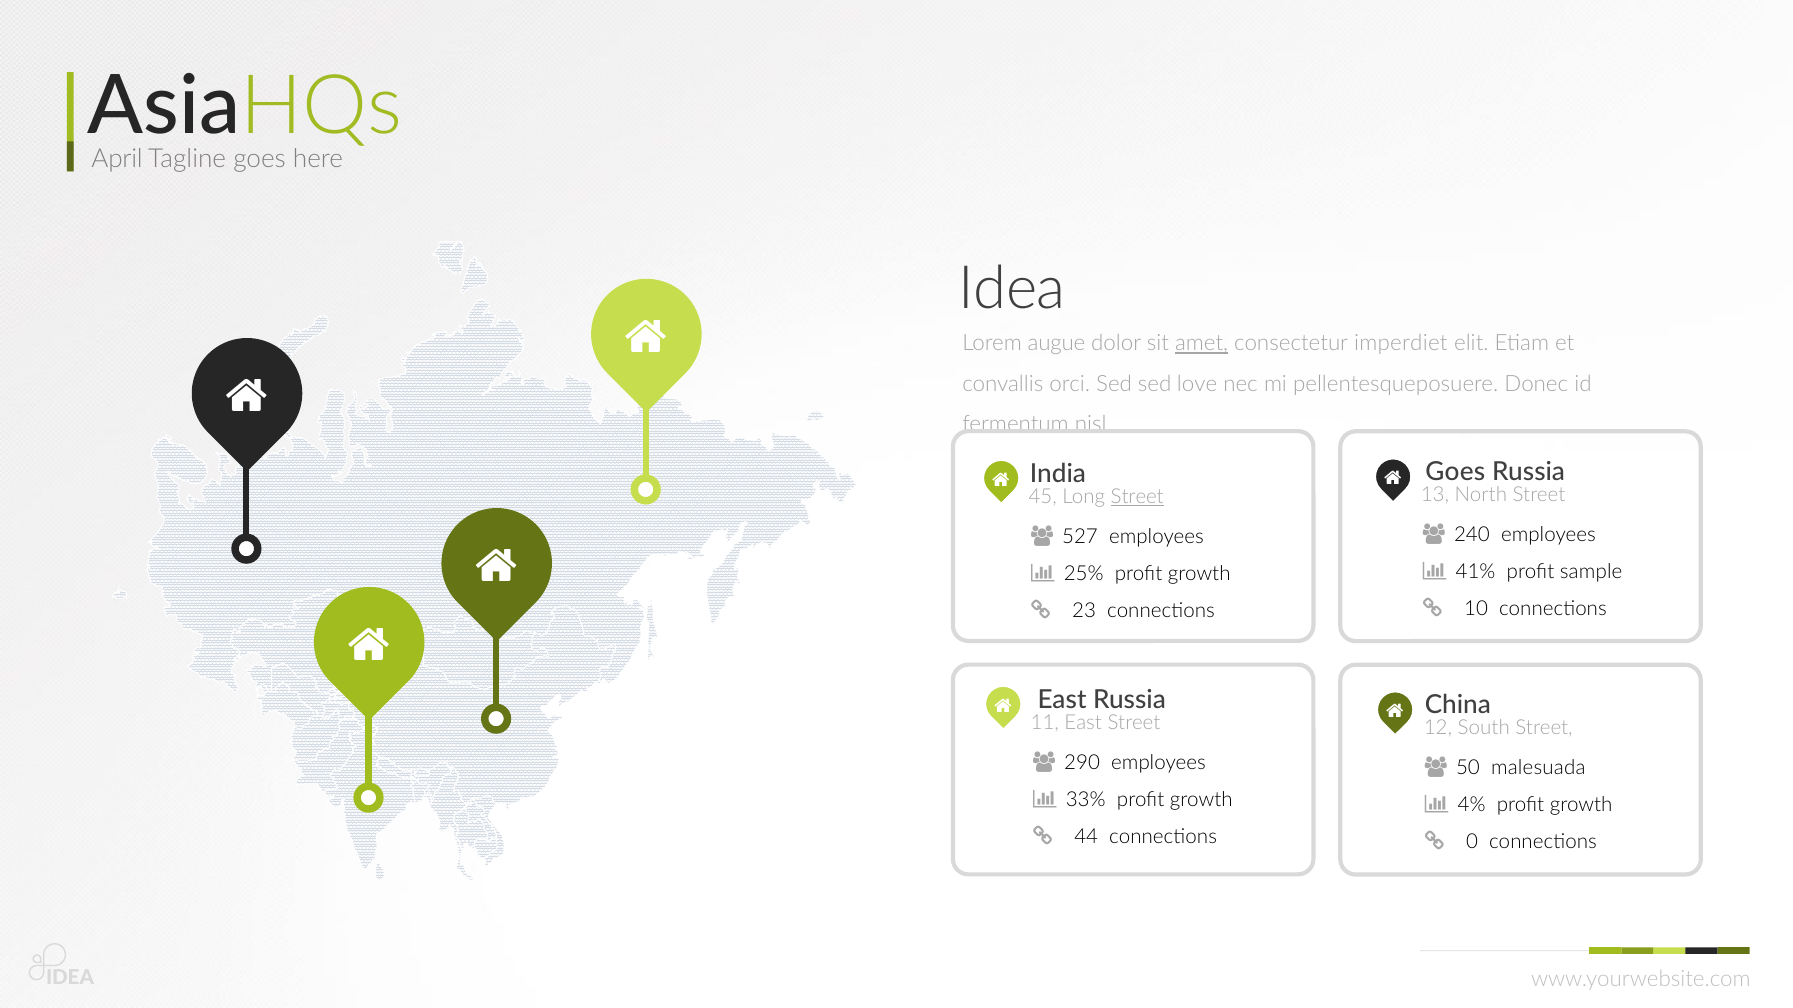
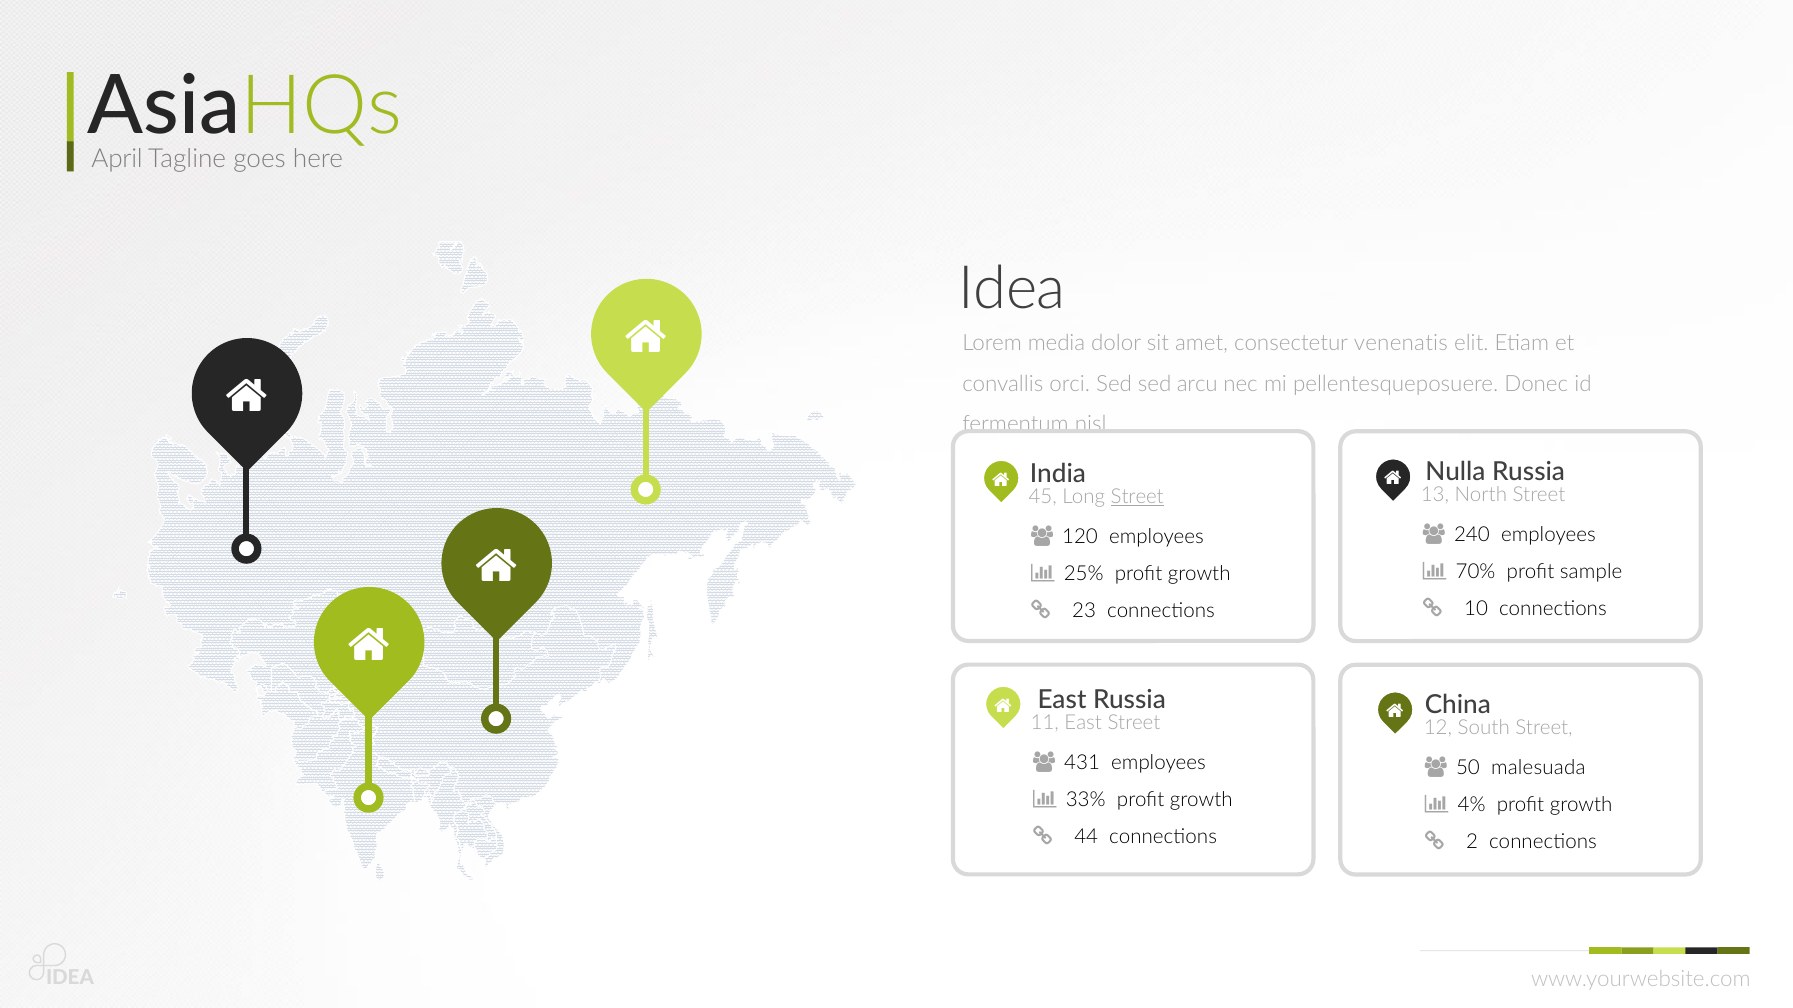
augue: augue -> media (1057, 344)
amet underline: present -> none (1202, 344)
imperdiet: imperdiet -> venenatis (1401, 344)
love: love -> arcu (1197, 384)
Goes: Goes -> Nulla (1455, 473)
527: 527 -> 120 (1080, 537)
41%: 41% -> 70% (1476, 572)
290: 290 -> 431 (1082, 763)
0: 0 -> 2 (1472, 843)
